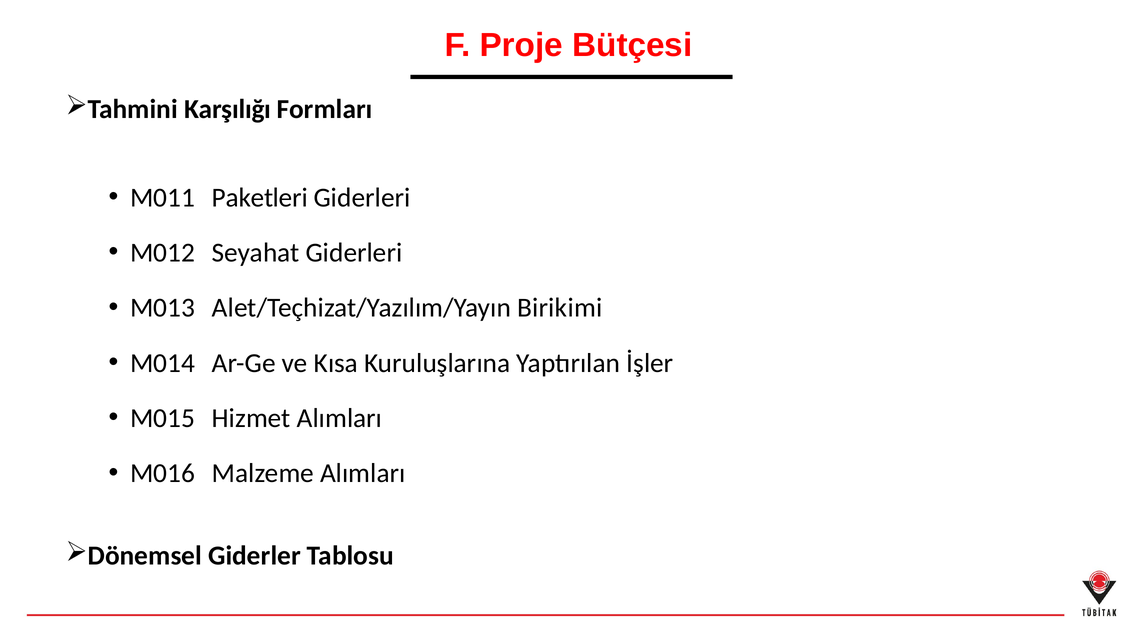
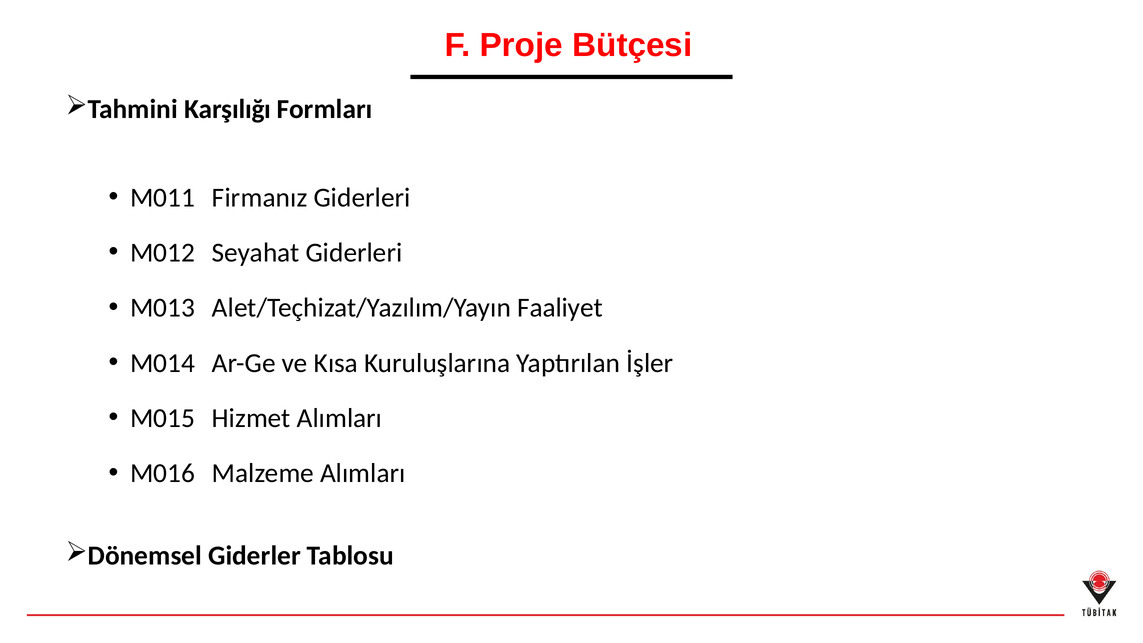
Paketleri: Paketleri -> Firmanız (260, 197)
Birikimi: Birikimi -> Faaliyet (560, 308)
